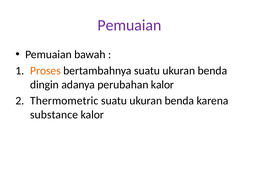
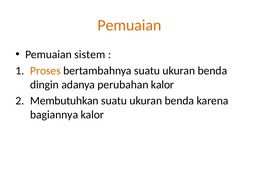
Pemuaian colour: purple -> orange (129, 25)
bawah: bawah -> sistem (90, 54)
Thermometric: Thermometric -> Membutuhkan (64, 100)
substance: substance -> bagiannya (54, 114)
